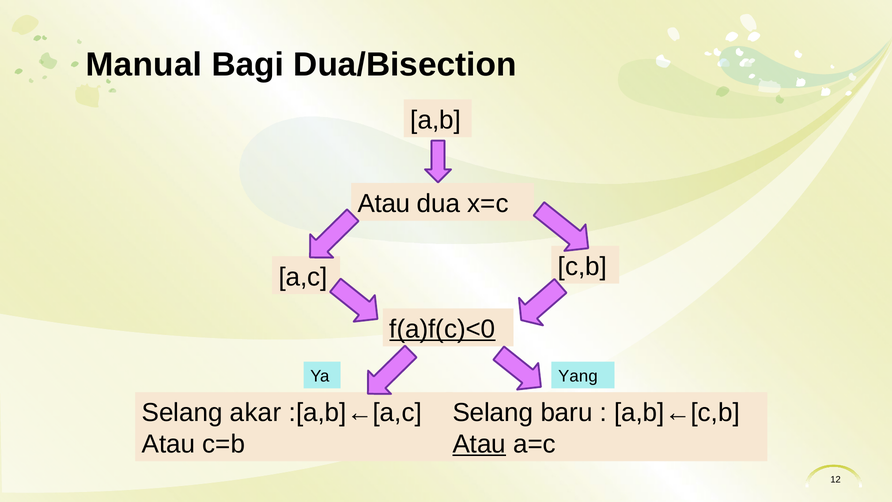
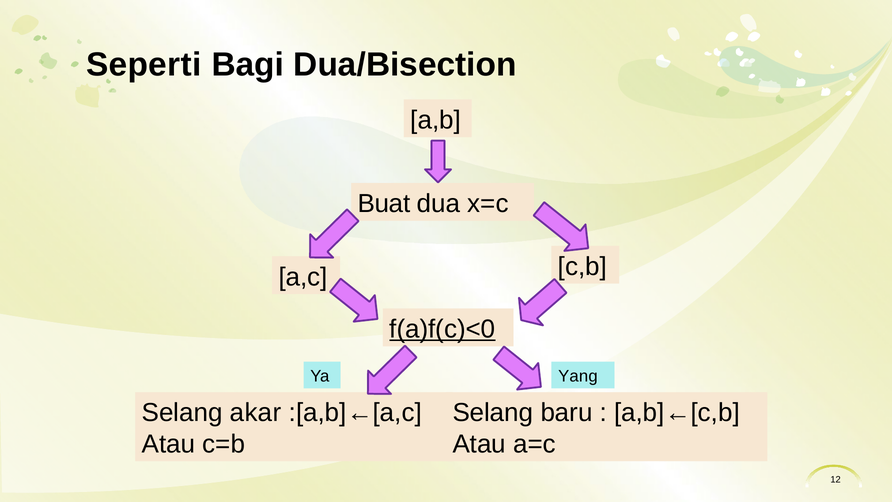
Manual: Manual -> Seperti (144, 65)
Atau: Atau -> Buat (384, 204)
Atau underline: present -> none (479, 444)
